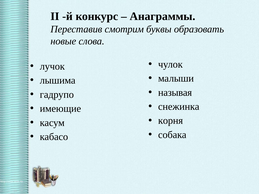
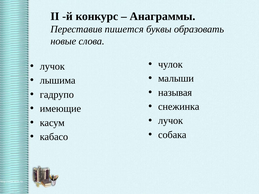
смотрим: смотрим -> пишется (124, 29)
корня: корня -> лучок (171, 121)
